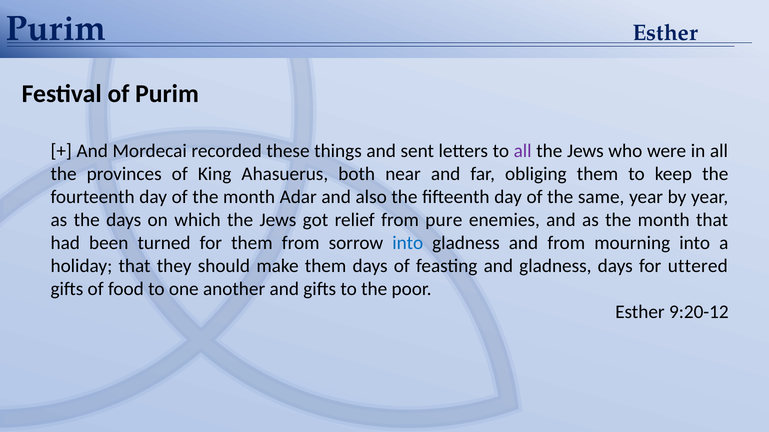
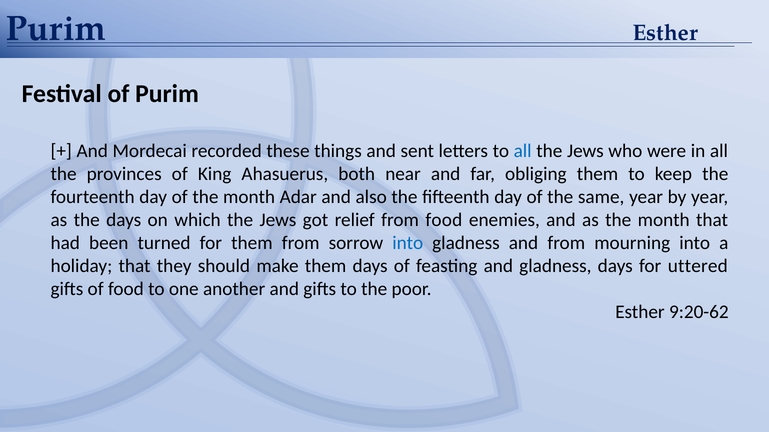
all colour: purple -> blue (523, 151)
from pure: pure -> food (444, 220)
9:20-12: 9:20-12 -> 9:20-62 (699, 312)
